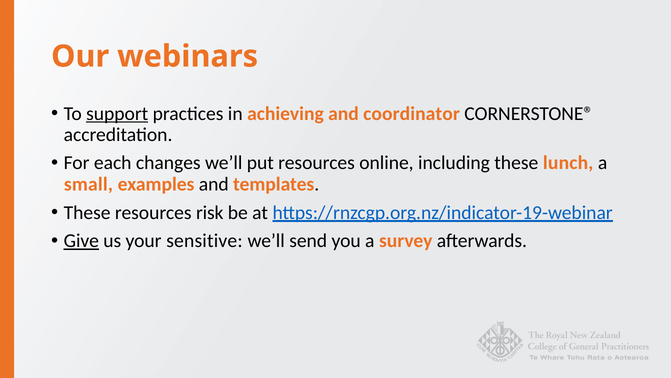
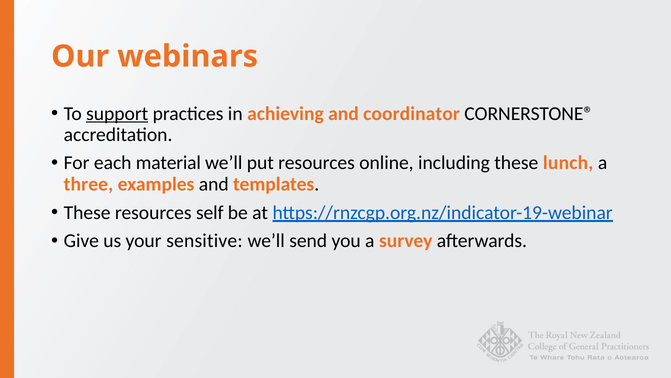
changes: changes -> material (168, 163)
small: small -> three (88, 184)
risk: risk -> self (210, 212)
Give underline: present -> none (81, 241)
